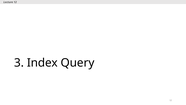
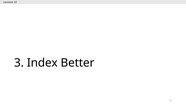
Query: Query -> Better (78, 63)
